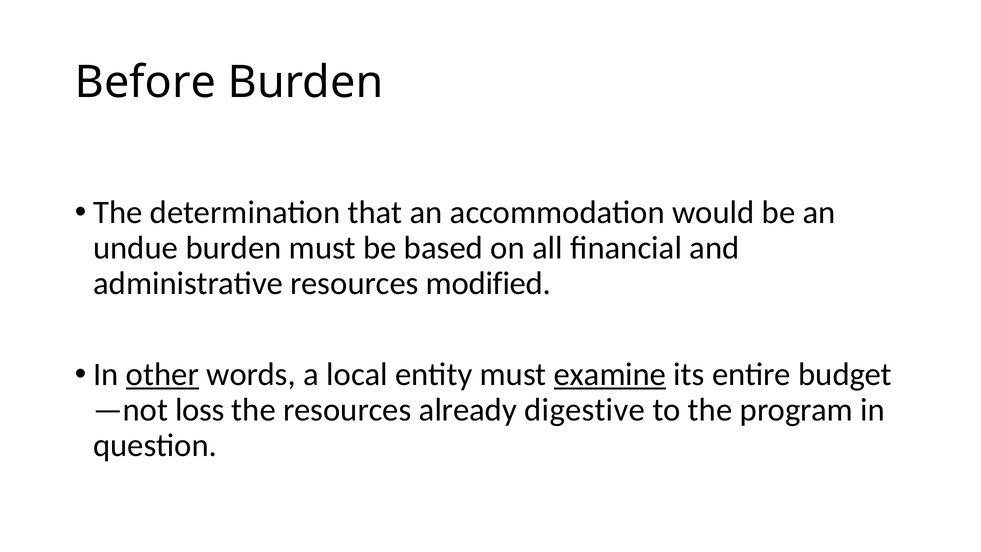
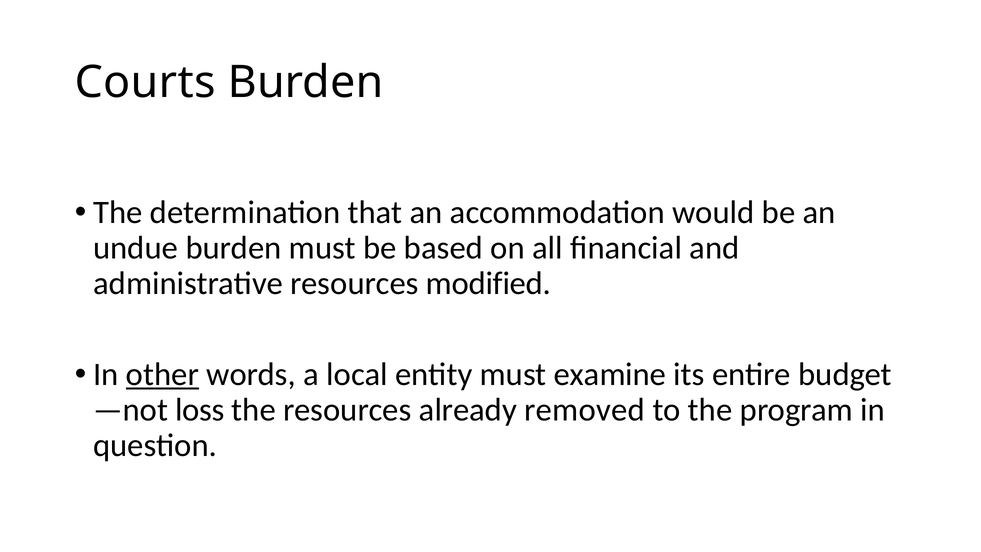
Before: Before -> Courts (145, 82)
examine underline: present -> none (610, 374)
digestive: digestive -> removed (585, 410)
